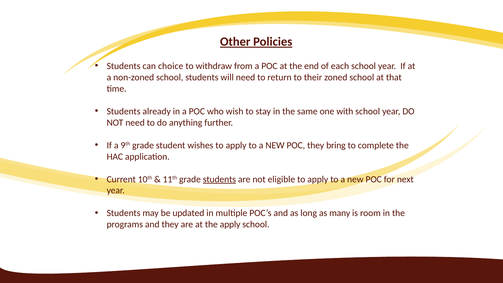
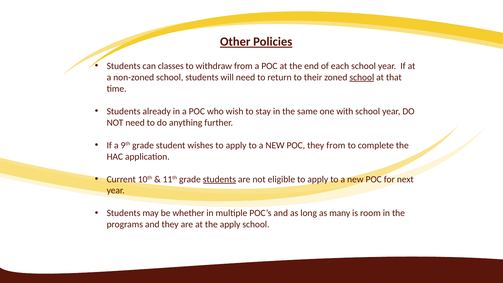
choice: choice -> classes (171, 66)
school underline: none -> present (362, 77)
they bring: bring -> from (336, 145)
updated: updated -> whether (188, 213)
